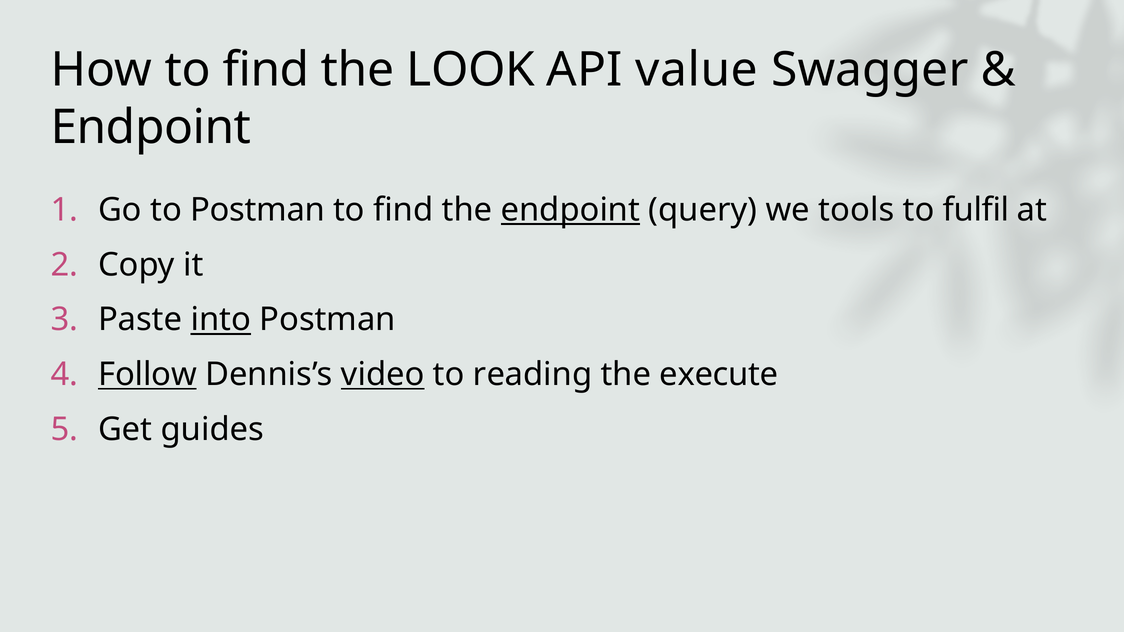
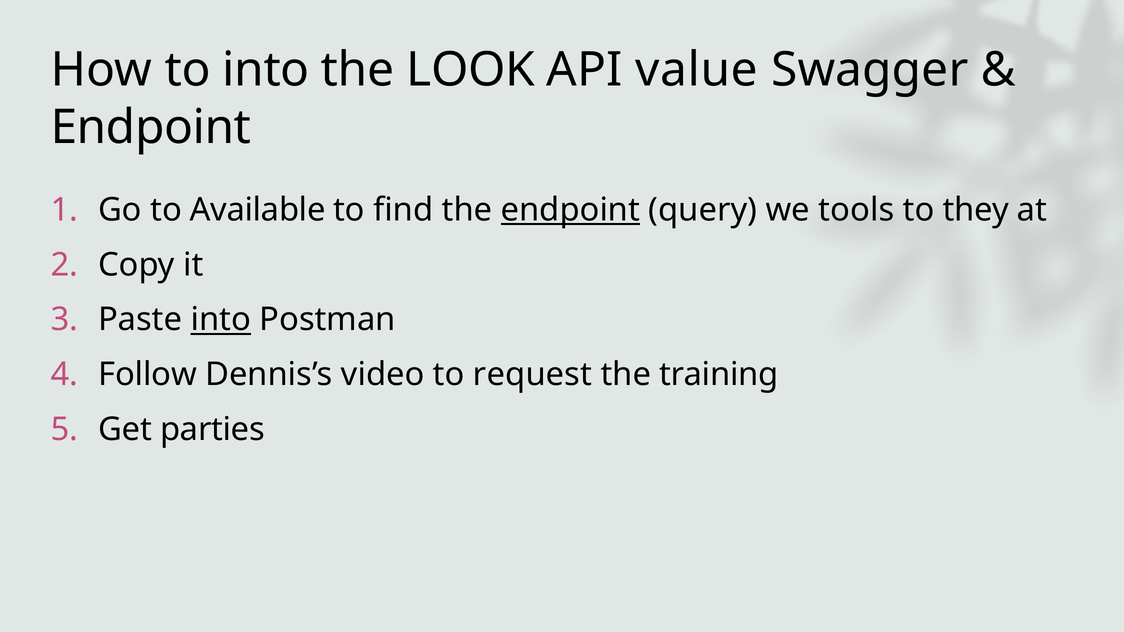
How to find: find -> into (266, 70)
to Postman: Postman -> Available (258, 210)
fulfil: fulfil -> they (976, 210)
Follow underline: present -> none (147, 375)
video underline: present -> none (383, 375)
reading: reading -> request (533, 375)
execute: execute -> training (719, 375)
guides: guides -> parties (212, 430)
